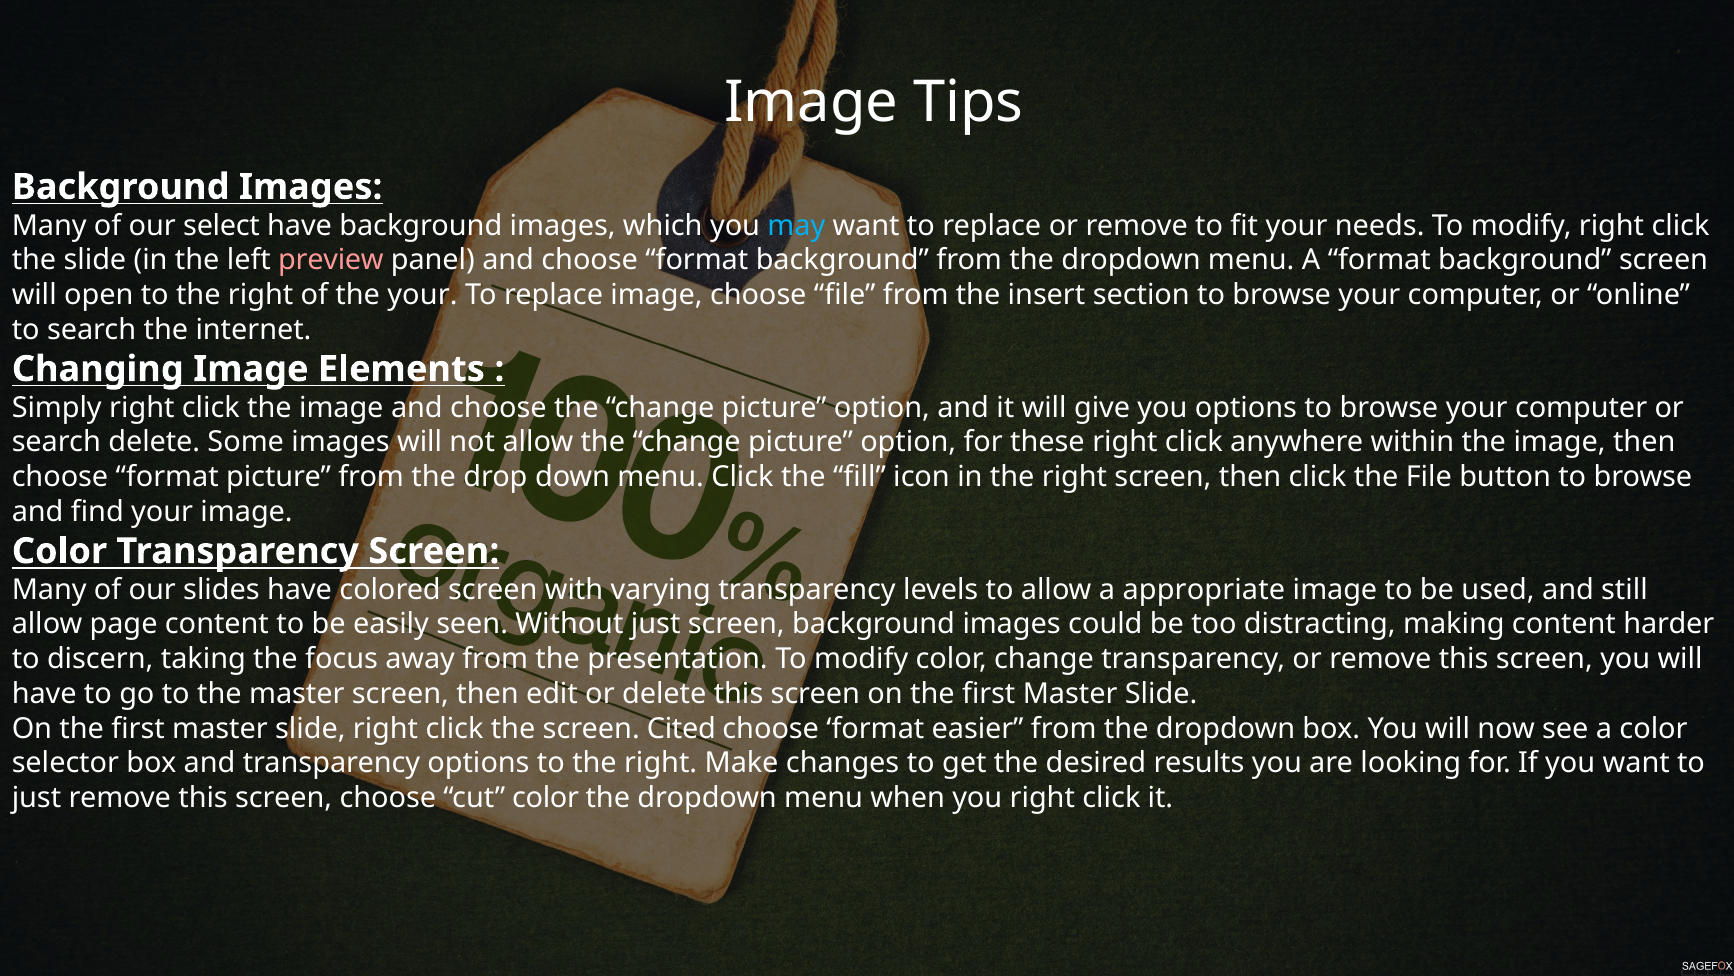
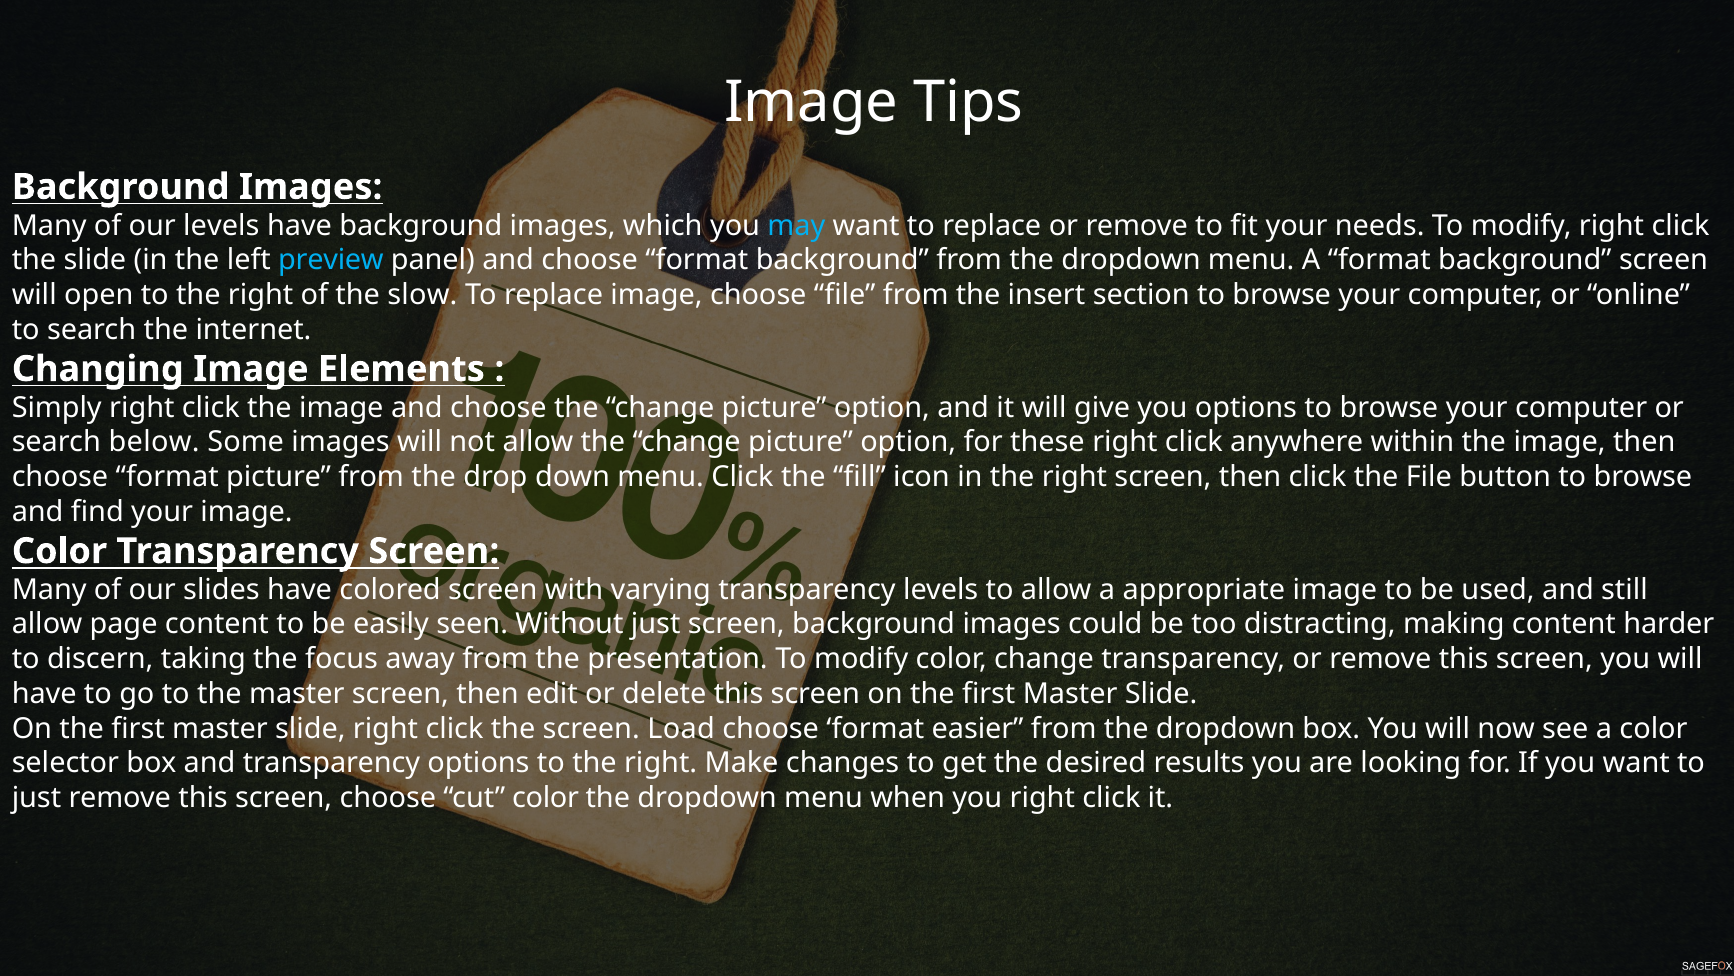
our select: select -> levels (221, 225)
preview colour: pink -> light blue (331, 260)
the your: your -> slow (422, 295)
search delete: delete -> below (154, 442)
Cited: Cited -> Load (681, 728)
